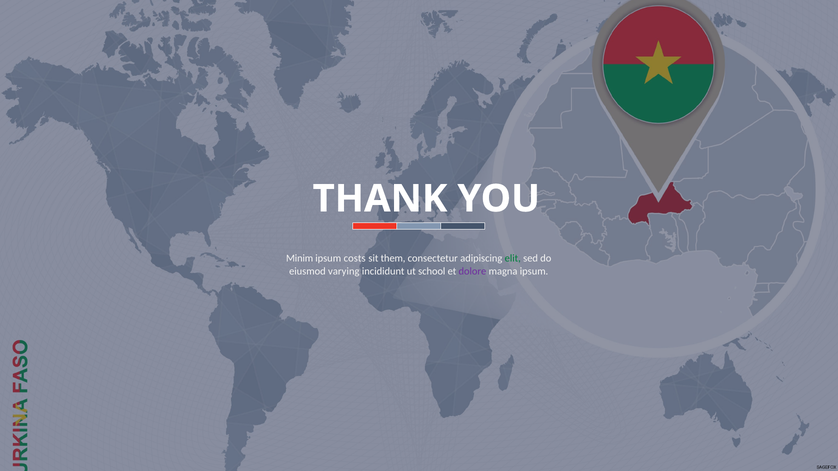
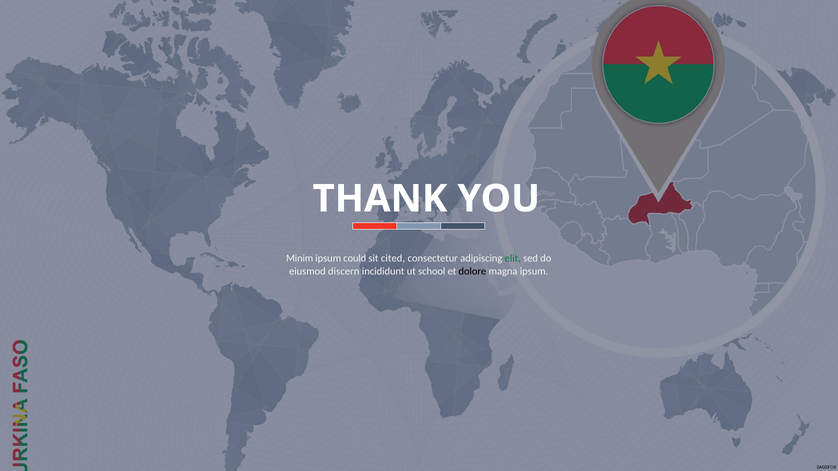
costs: costs -> could (355, 259)
them: them -> cited (393, 259)
varying: varying -> discern (344, 271)
dolore colour: purple -> black (472, 271)
